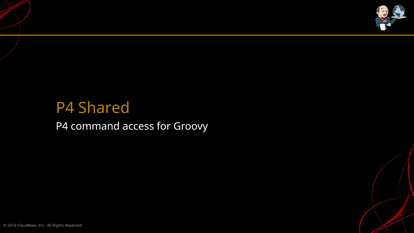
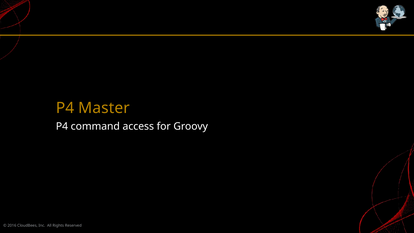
Shared: Shared -> Master (104, 108)
